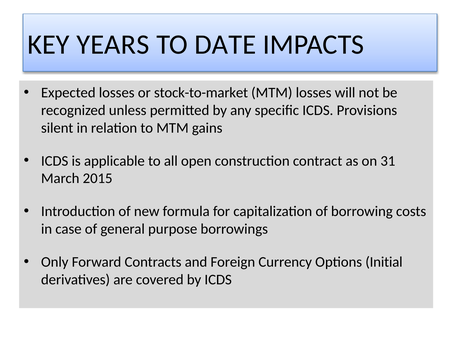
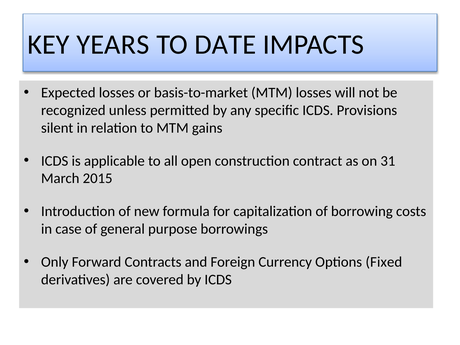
stock-to-market: stock-to-market -> basis-to-market (201, 93)
Initial: Initial -> Fixed (384, 262)
